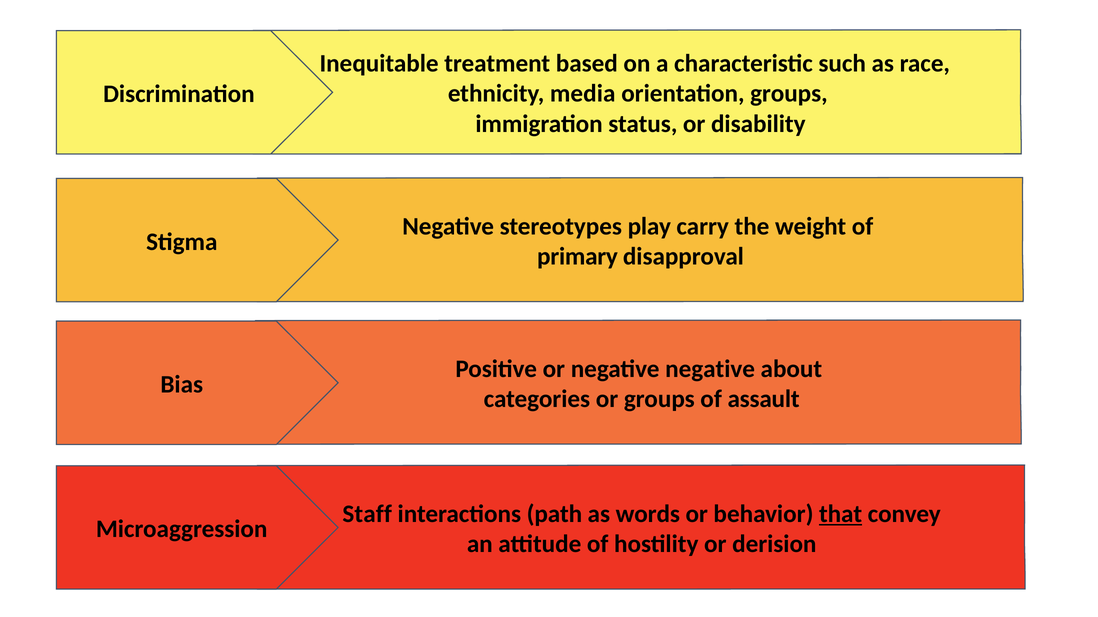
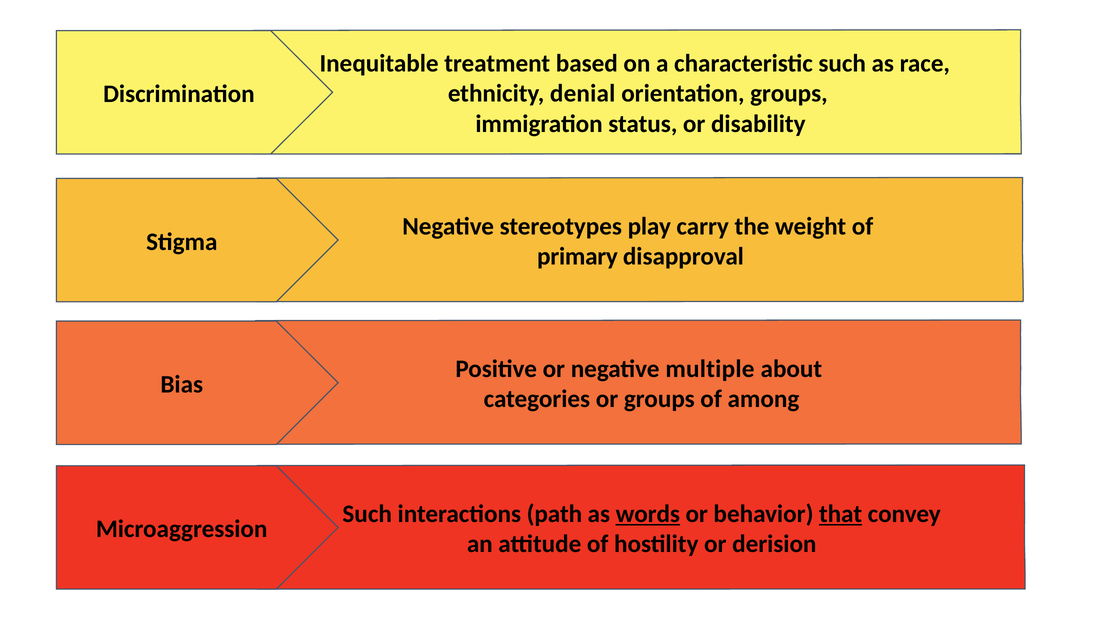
media: media -> denial (583, 94)
negative negative: negative -> multiple (710, 369)
assault: assault -> among (763, 399)
Staff: Staff -> Such (367, 514)
words underline: none -> present (648, 514)
